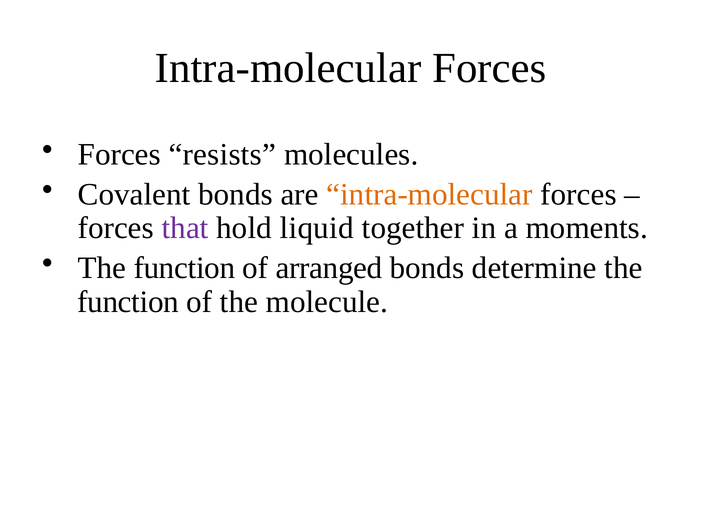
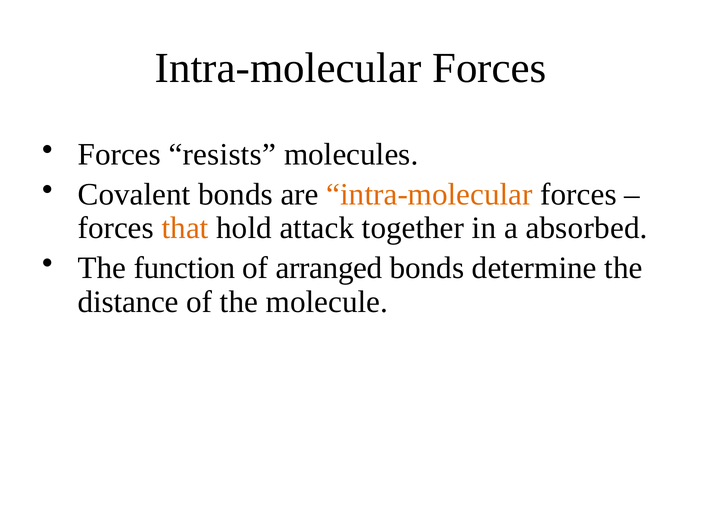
that colour: purple -> orange (185, 228)
liquid: liquid -> attack (317, 228)
moments: moments -> absorbed (587, 228)
function: function -> distance (128, 302)
